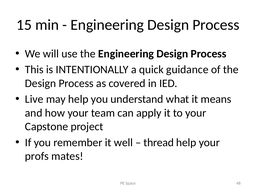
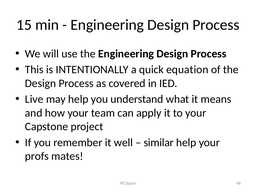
guidance: guidance -> equation (187, 70)
thread: thread -> similar (159, 142)
